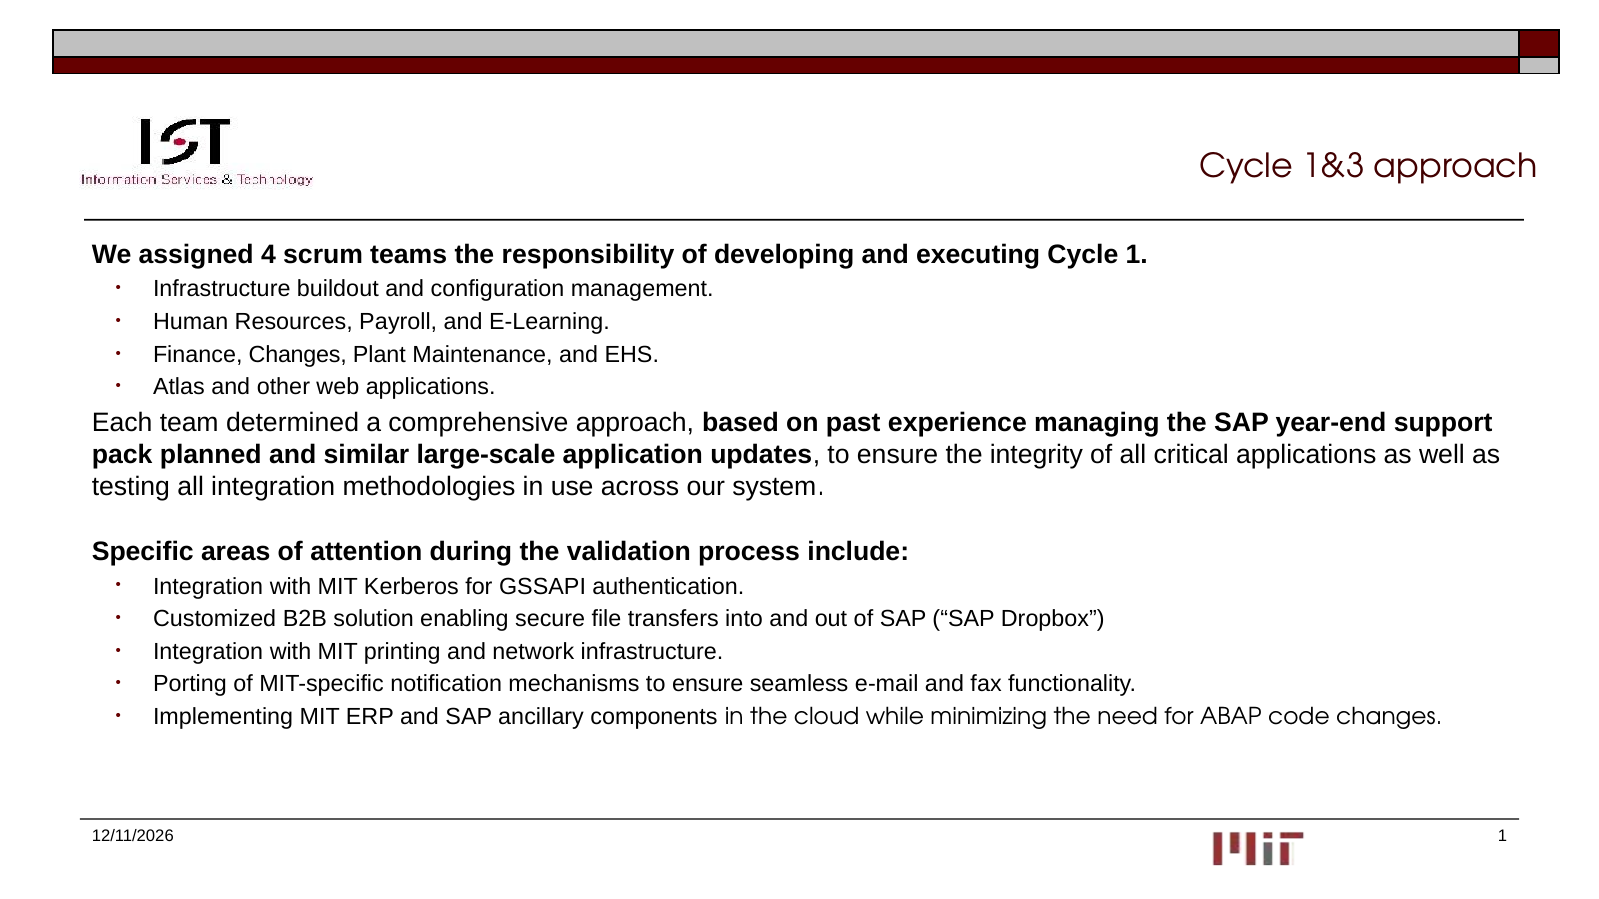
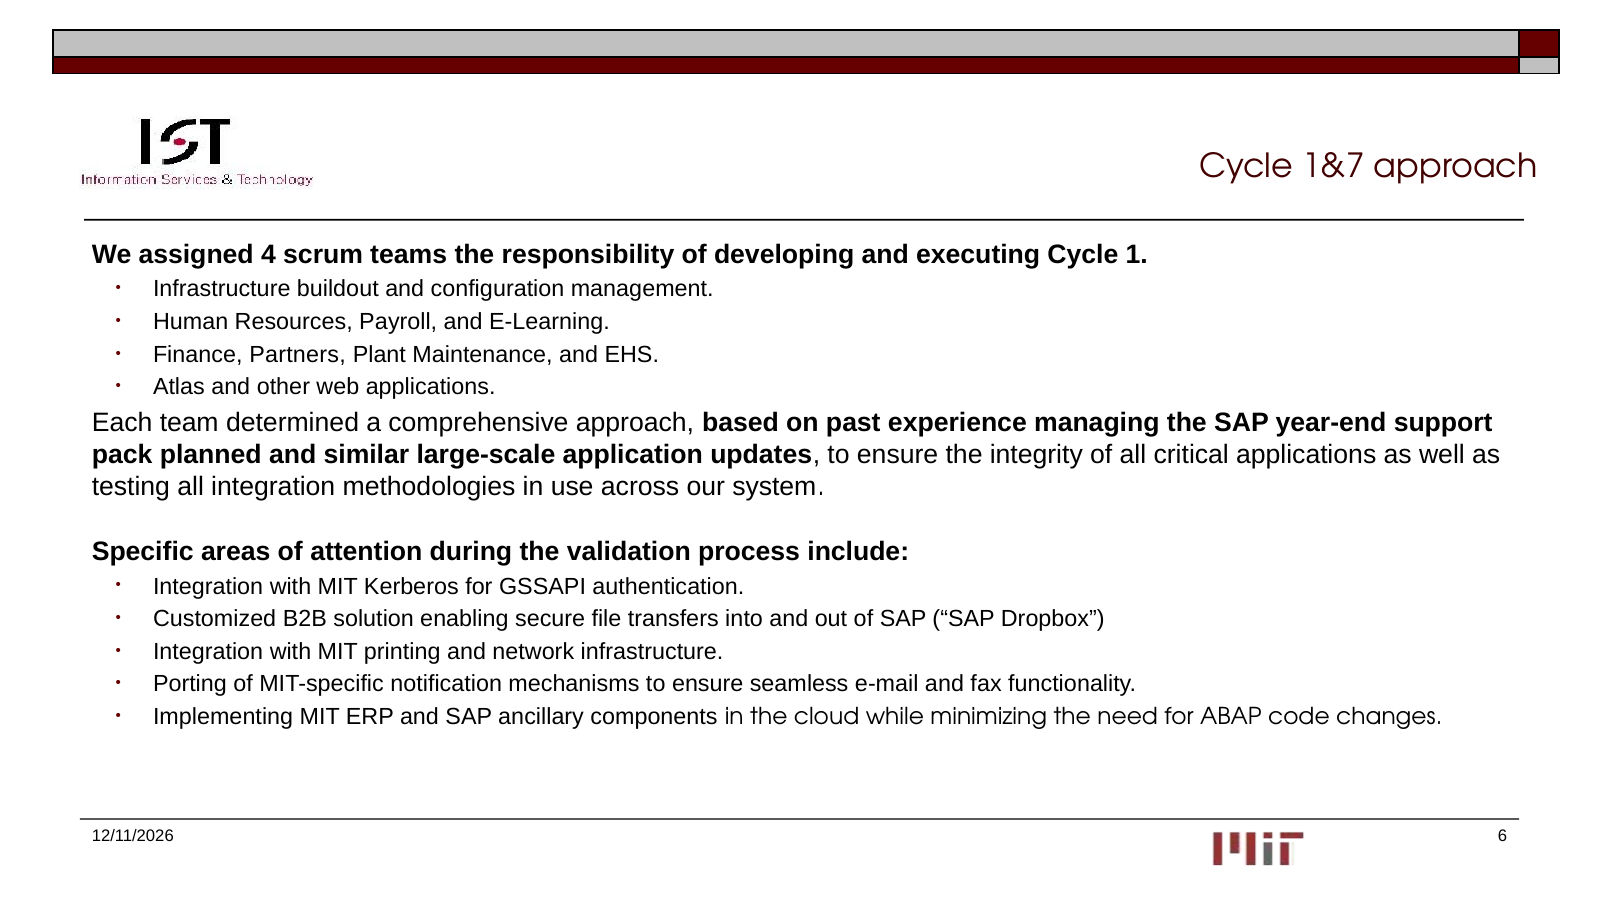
1&3: 1&3 -> 1&7 (1334, 166)
Finance Changes: Changes -> Partners (298, 355)
1: 1 -> 6 (1502, 837)
